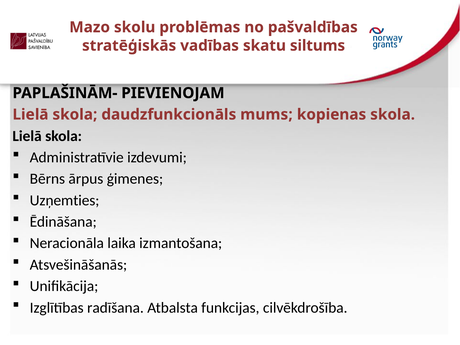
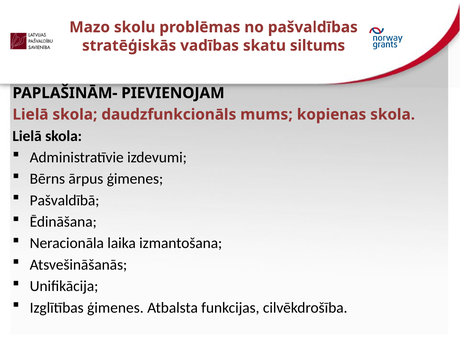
Uzņemties: Uzņemties -> Pašvaldībā (65, 200)
Izglītības radīšana: radīšana -> ģimenes (115, 308)
